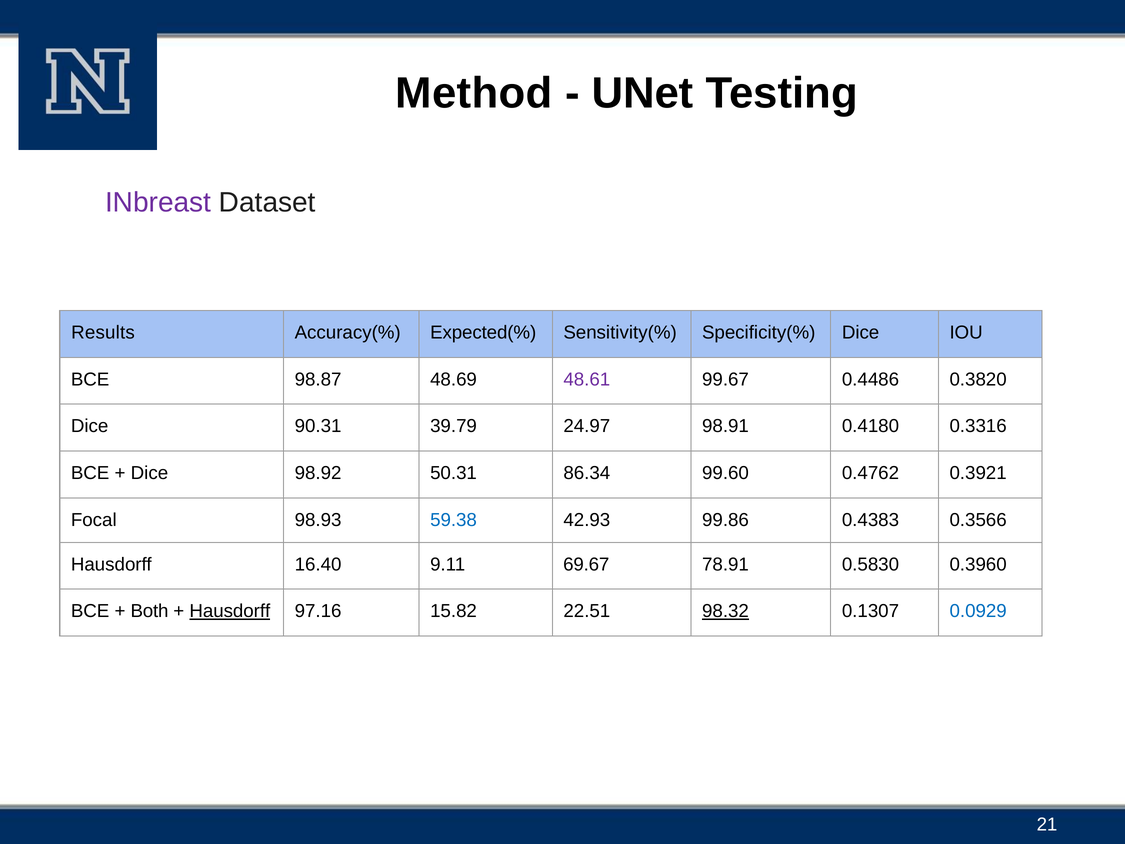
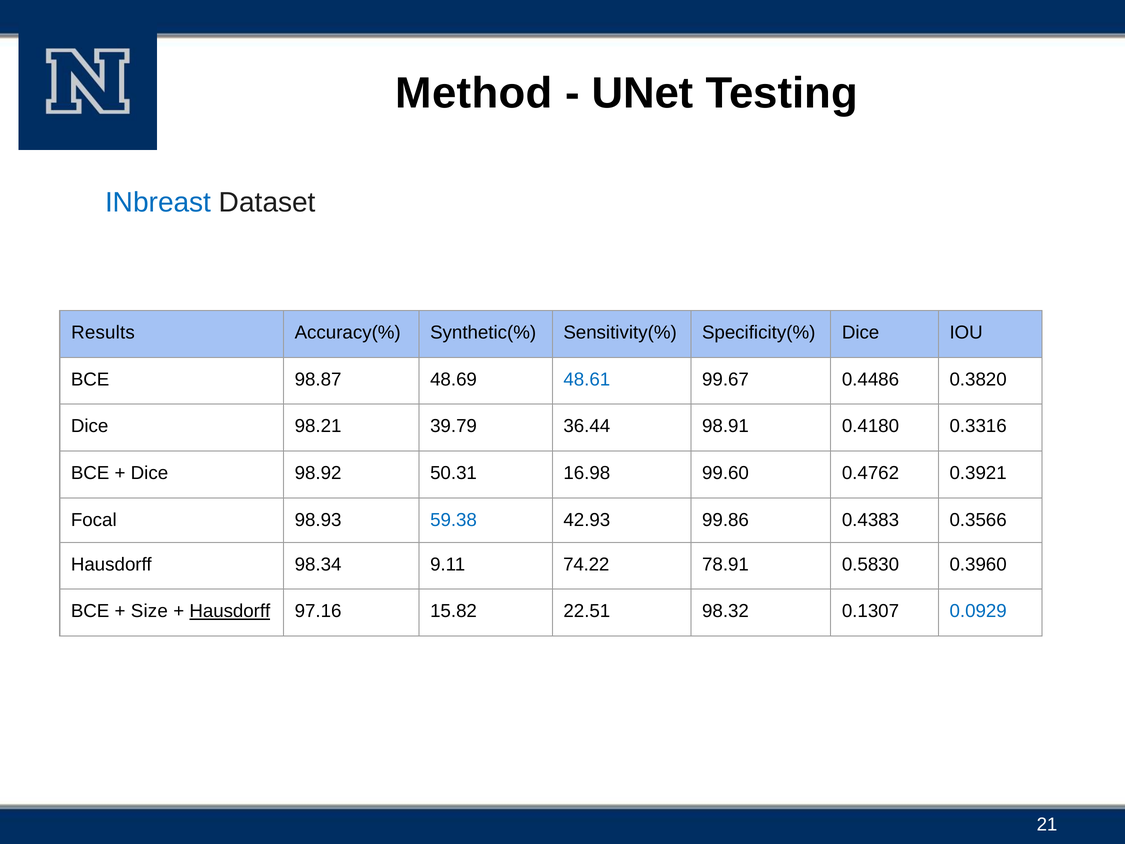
INbreast colour: purple -> blue (158, 203)
Expected(%: Expected(% -> Synthetic(% (483, 332)
48.61 colour: purple -> blue (587, 379)
90.31: 90.31 -> 98.21 (318, 426)
24.97: 24.97 -> 36.44 (587, 426)
86.34: 86.34 -> 16.98 (587, 473)
16.40: 16.40 -> 98.34 (318, 564)
69.67: 69.67 -> 74.22 (586, 564)
Both: Both -> Size (149, 611)
98.32 underline: present -> none (725, 611)
